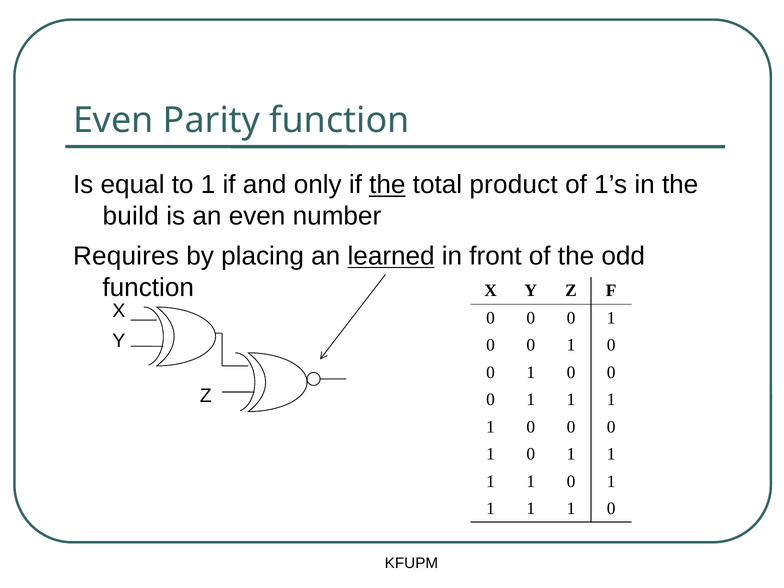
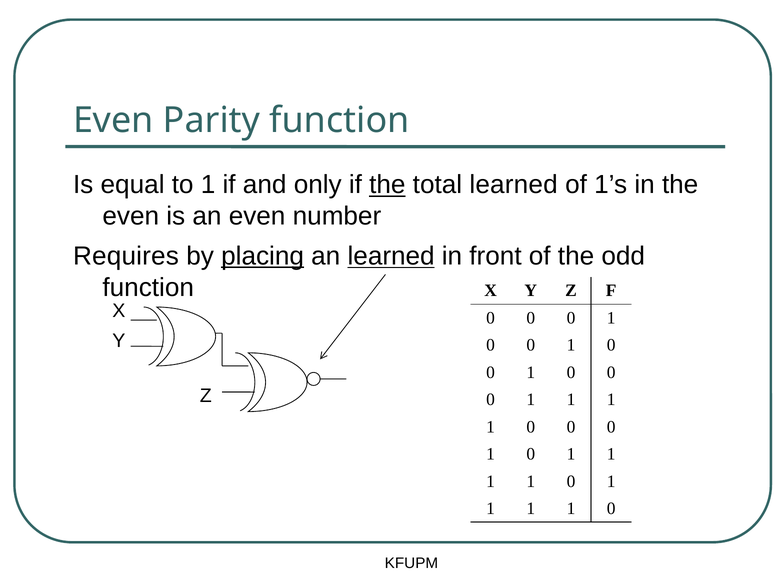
total product: product -> learned (514, 185)
build: build -> even (131, 216)
placing underline: none -> present (263, 256)
